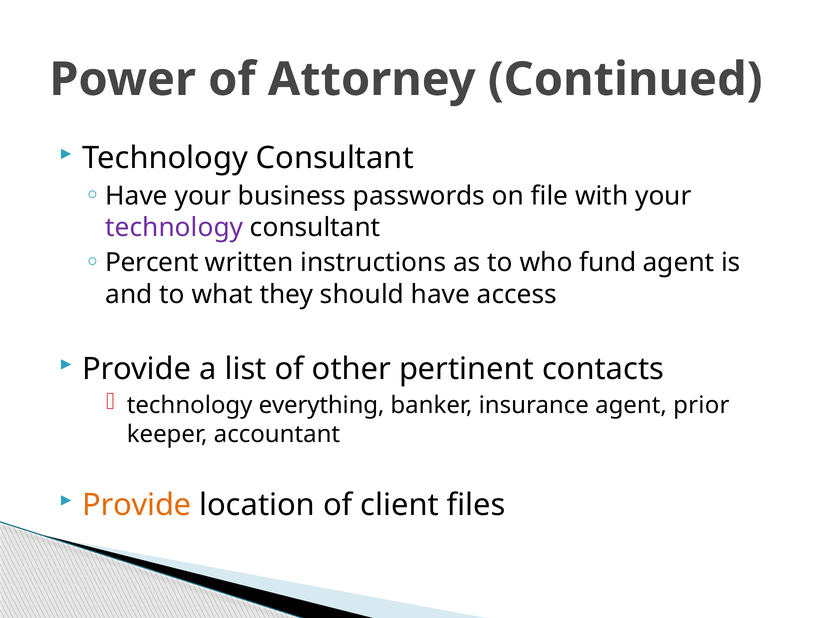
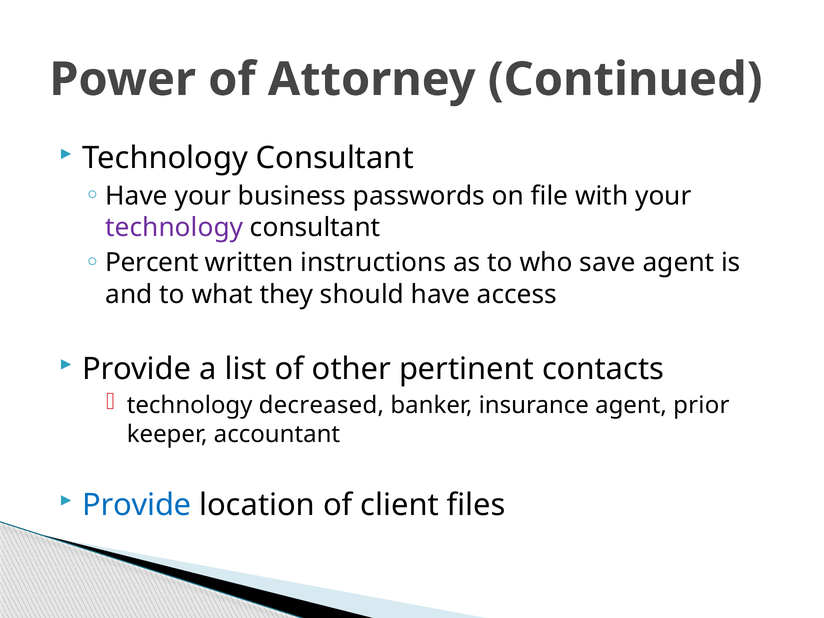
fund: fund -> save (608, 263)
everything: everything -> decreased (321, 405)
Provide colour: orange -> blue (137, 505)
